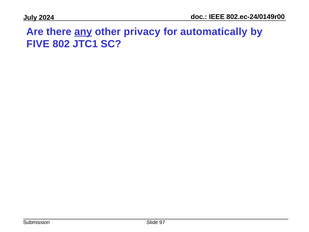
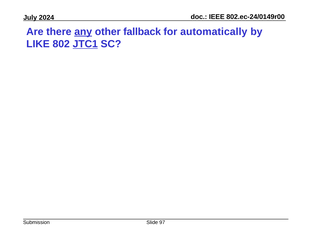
privacy: privacy -> fallback (142, 32)
FIVE: FIVE -> LIKE (38, 44)
JTC1 underline: none -> present (85, 44)
